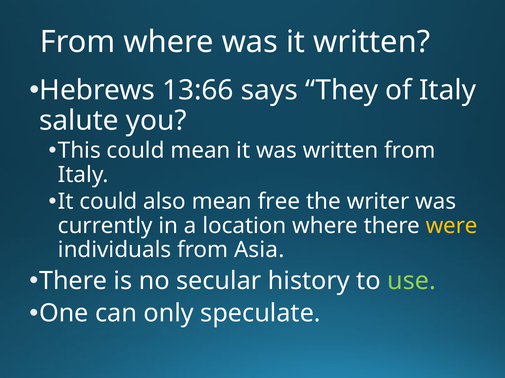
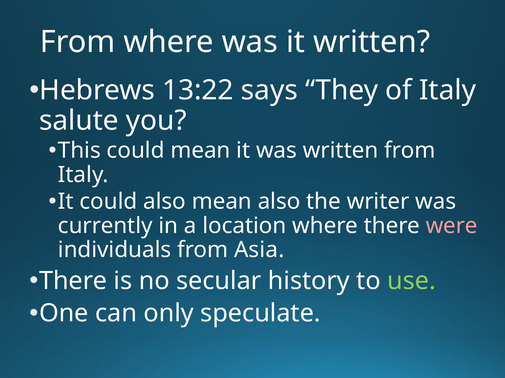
13:66: 13:66 -> 13:22 (198, 91)
mean free: free -> also (279, 202)
were colour: yellow -> pink (452, 226)
